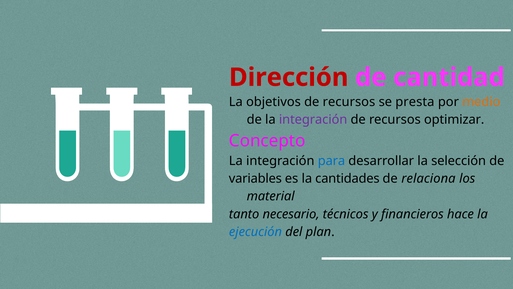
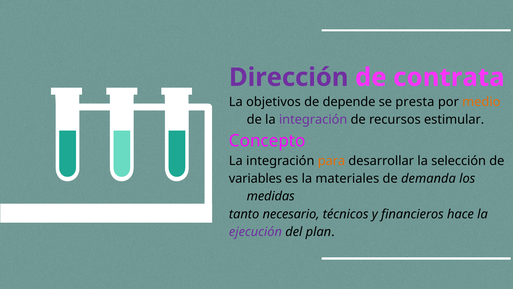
Dirección colour: red -> purple (289, 77)
cantidad: cantidad -> contrata (449, 77)
recursos: recursos -> depende (349, 102)
optimizar: optimizar -> estimular (454, 119)
para colour: blue -> orange (331, 161)
cantidades: cantidades -> materiales (347, 178)
relaciona: relaciona -> demanda (428, 178)
material: material -> medidas (271, 196)
ejecución colour: blue -> purple (255, 232)
